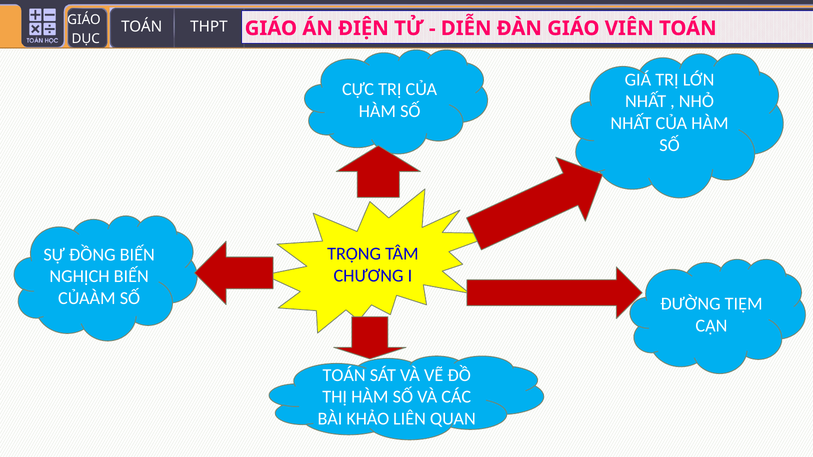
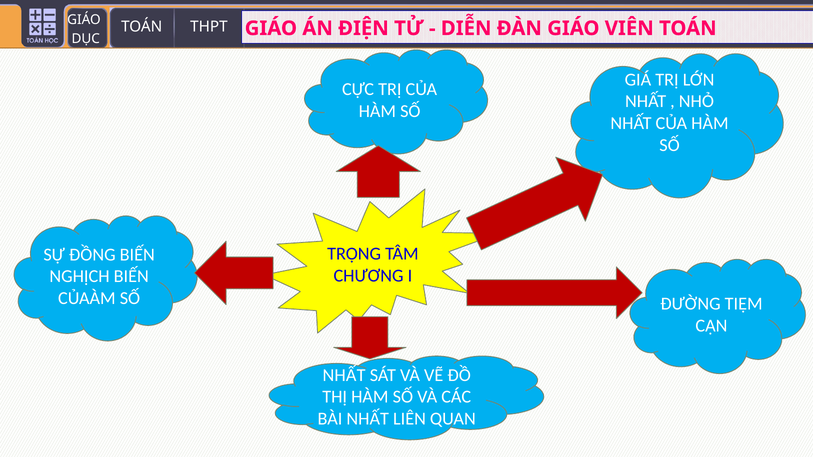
TOÁN: TOÁN -> NHẤT (344, 375)
BÀI KHẢO: KHẢO -> NHẤT (368, 419)
